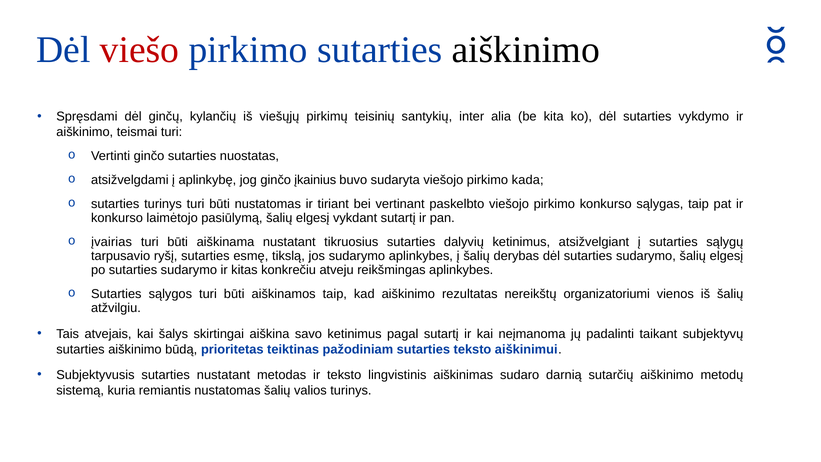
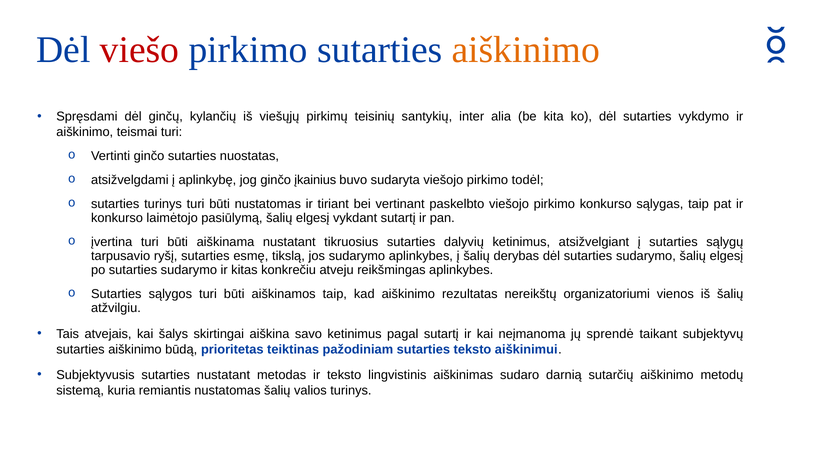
aiškinimo colour: black -> orange (526, 50)
kada: kada -> todėl (528, 180)
įvairias: įvairias -> įvertina (112, 242)
padalinti: padalinti -> sprendė (610, 334)
